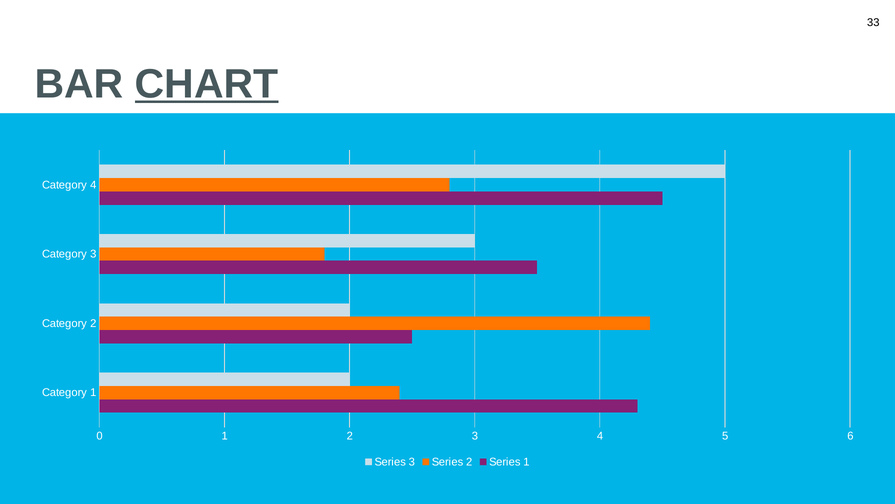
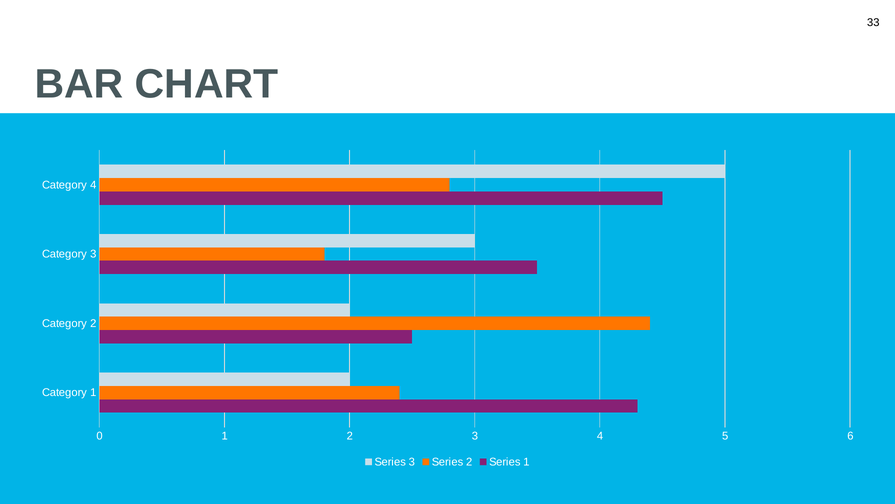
CHART underline: present -> none (207, 84)
